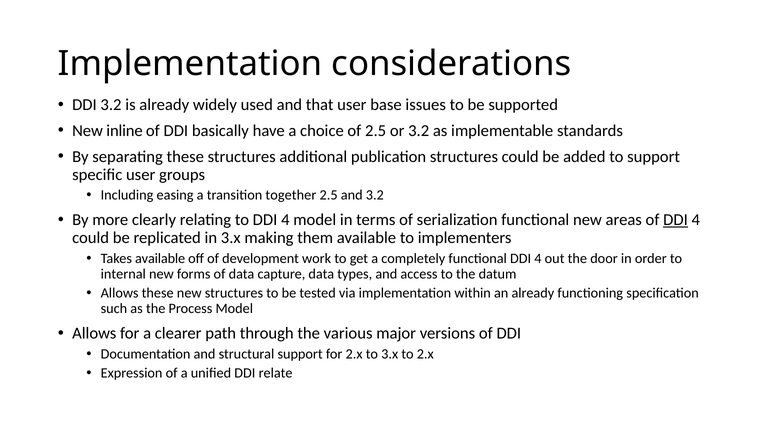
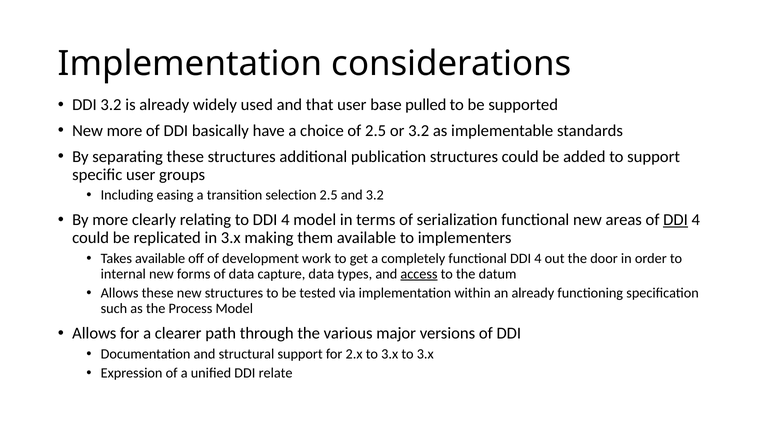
issues: issues -> pulled (426, 105)
New inline: inline -> more (125, 130)
together: together -> selection (291, 195)
access underline: none -> present (419, 274)
3.x to 2.x: 2.x -> 3.x (425, 353)
